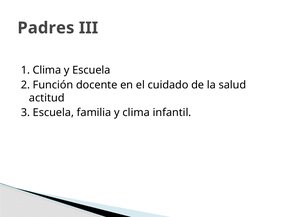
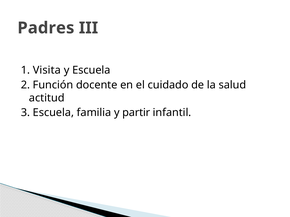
1 Clima: Clima -> Visita (47, 70)
y clima: clima -> partir (136, 113)
